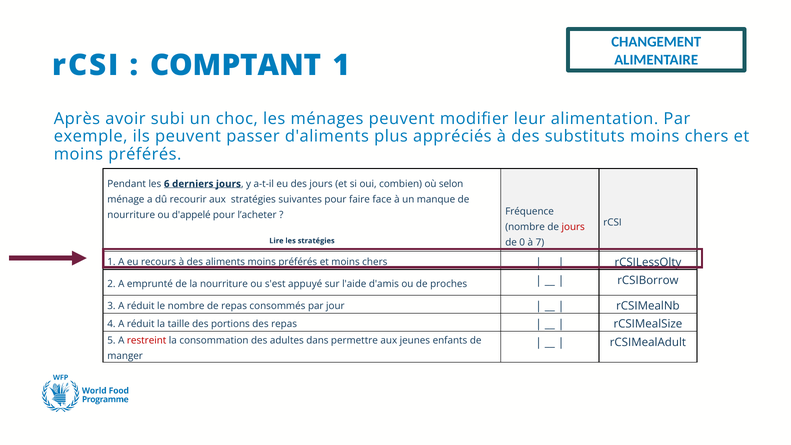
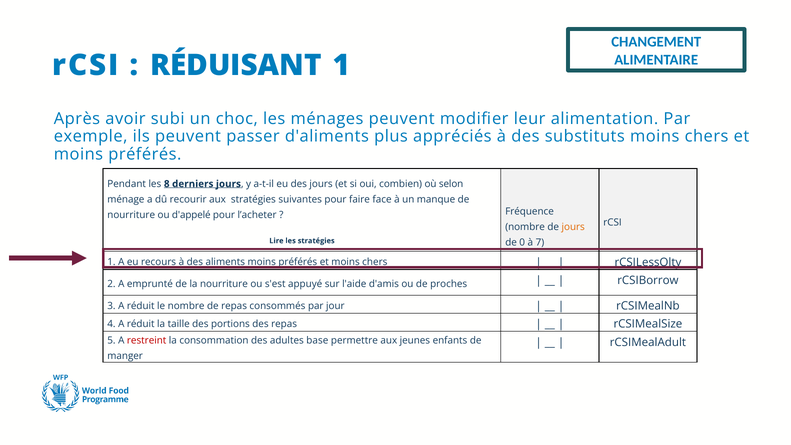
COMPTANT: COMPTANT -> RÉDUISANT (236, 65)
6: 6 -> 8 (167, 184)
jours colour: red -> orange (573, 227)
dans: dans -> base (317, 341)
